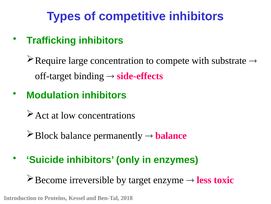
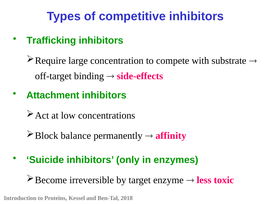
Modulation: Modulation -> Attachment (53, 95)
balance: balance -> affinity (171, 135)
